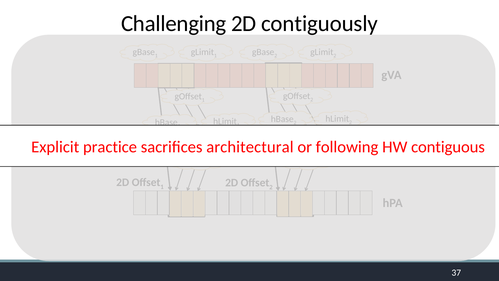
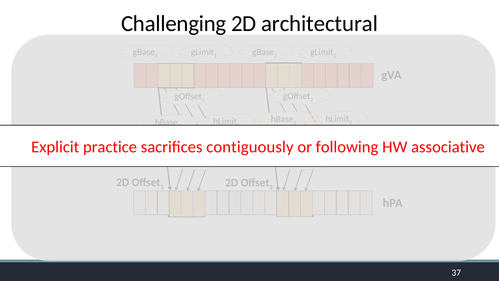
contiguously: contiguously -> architectural (320, 23)
architectural: architectural -> contiguously (250, 147)
contiguous: contiguous -> associative (448, 147)
